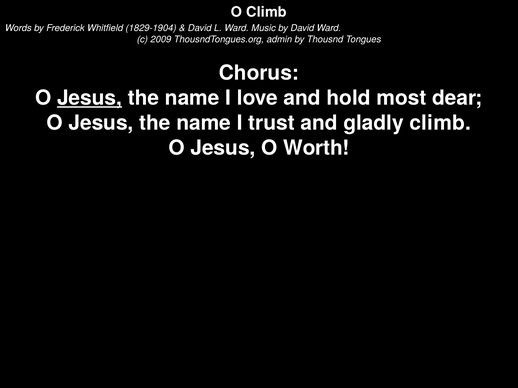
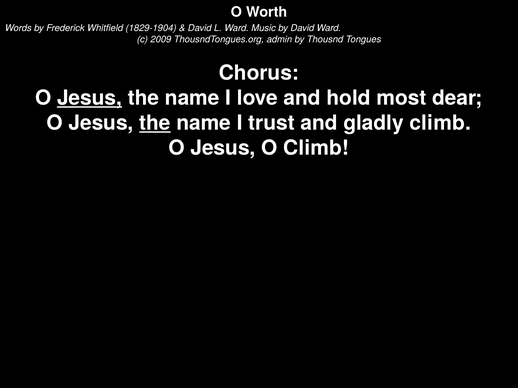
O Climb: Climb -> Worth (267, 12)
the underline: none -> present (155, 123)
O Worth: Worth -> Climb (316, 148)
